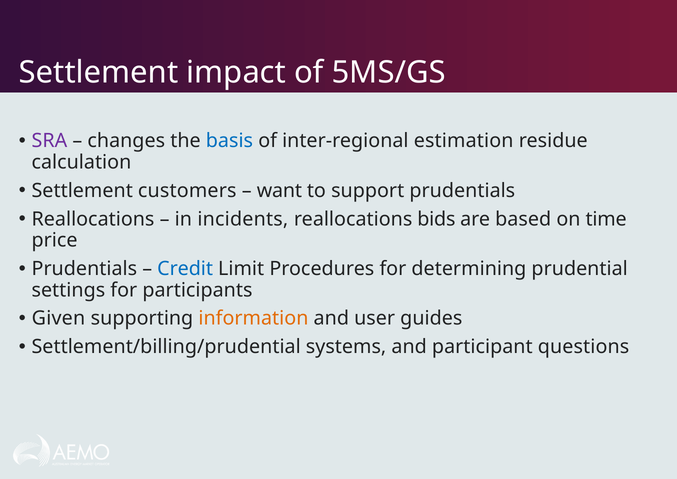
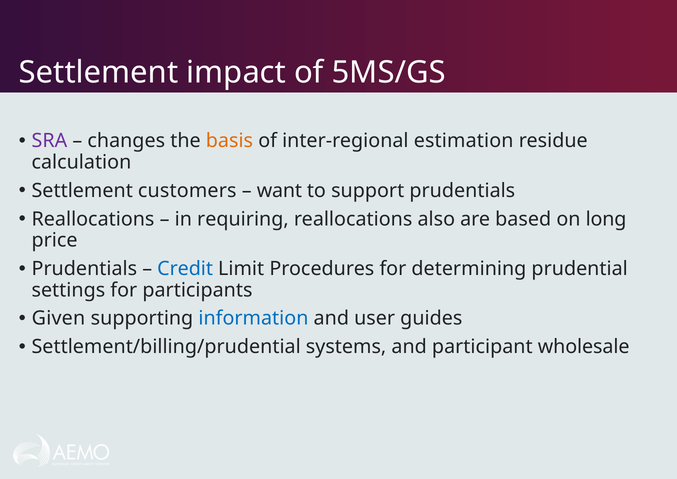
basis colour: blue -> orange (229, 141)
incidents: incidents -> requiring (243, 219)
bids: bids -> also (436, 219)
time: time -> long (606, 219)
information colour: orange -> blue (253, 318)
questions: questions -> wholesale (584, 347)
